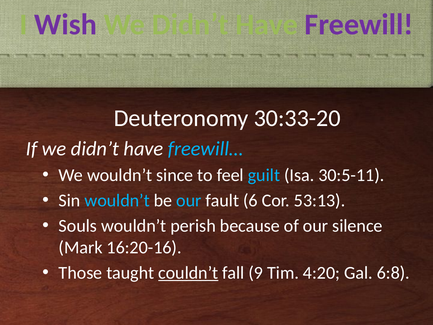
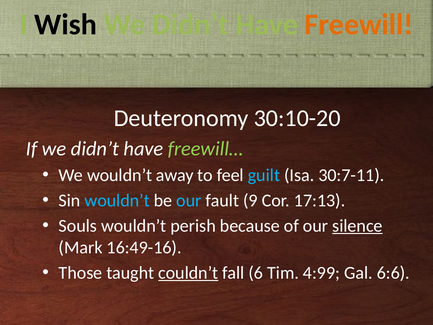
Wish colour: purple -> black (66, 24)
Freewill colour: purple -> orange (359, 24)
30:33-20: 30:33-20 -> 30:10-20 (297, 118)
freewill… colour: light blue -> light green (206, 149)
since: since -> away (175, 175)
30:5-11: 30:5-11 -> 30:7-11 (351, 175)
6: 6 -> 9 (250, 200)
53:13: 53:13 -> 17:13 (320, 200)
silence underline: none -> present (357, 226)
16:20-16: 16:20-16 -> 16:49-16 (144, 247)
9: 9 -> 6 (256, 273)
4:20: 4:20 -> 4:99 (322, 273)
6:8: 6:8 -> 6:6 (393, 273)
